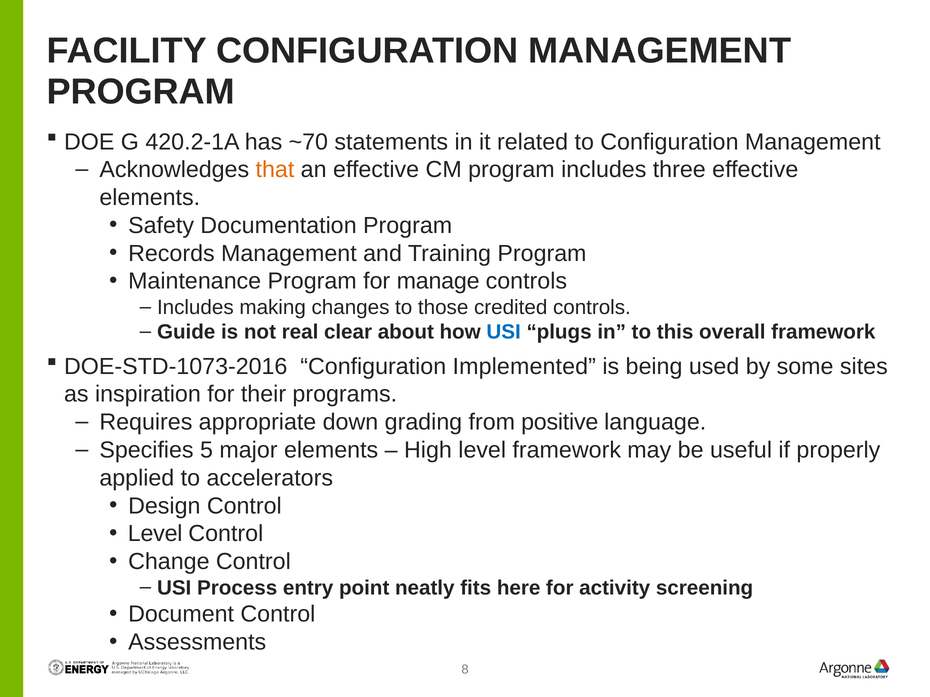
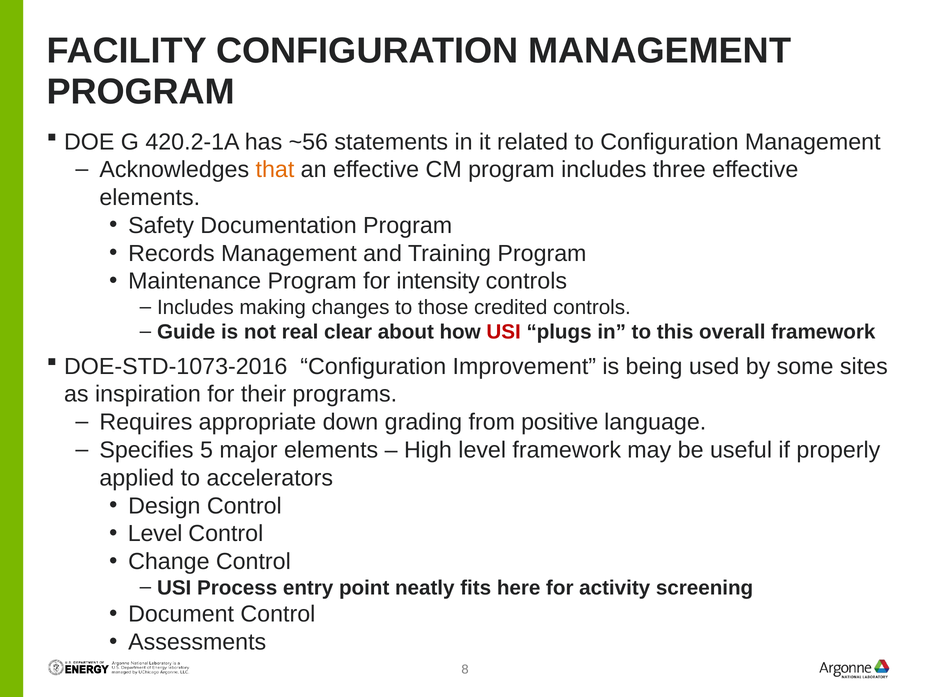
~70: ~70 -> ~56 (308, 142)
manage: manage -> intensity (438, 281)
USI colour: blue -> red (504, 332)
Implemented: Implemented -> Improvement (524, 367)
